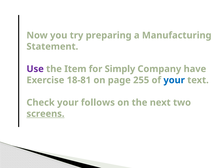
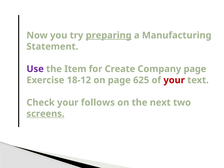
preparing underline: none -> present (109, 35)
Simply: Simply -> Create (120, 69)
Company have: have -> page (195, 69)
18-81: 18-81 -> 18-12 (79, 80)
255: 255 -> 625 (141, 80)
your colour: blue -> red (174, 80)
